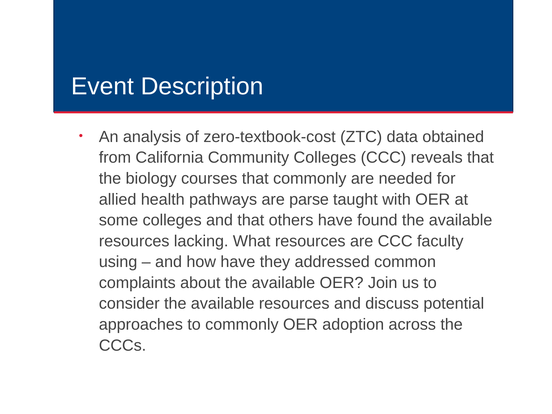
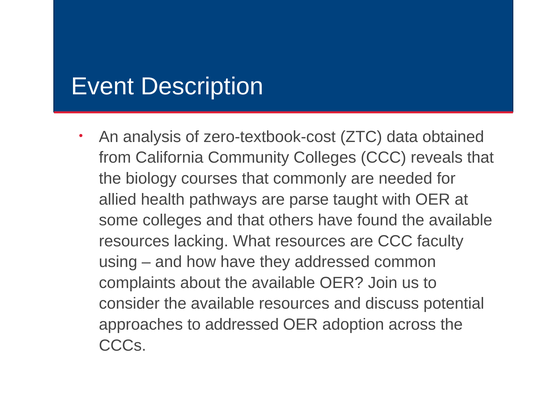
to commonly: commonly -> addressed (242, 325)
